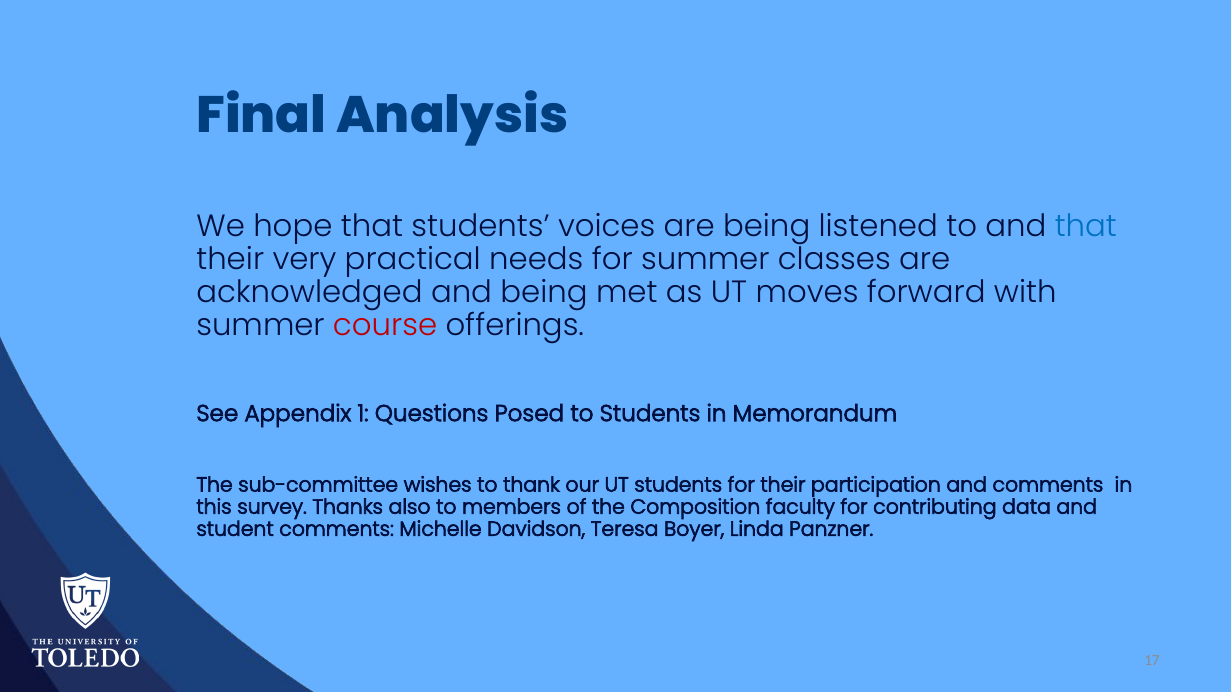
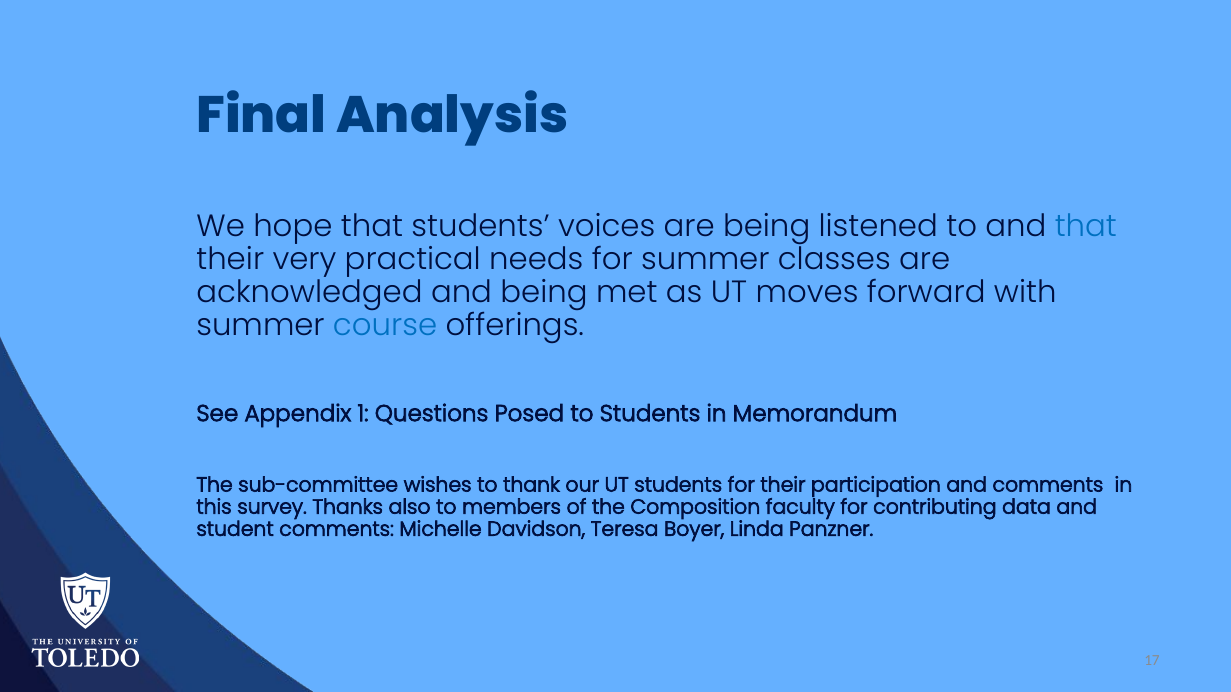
course colour: red -> blue (385, 326)
